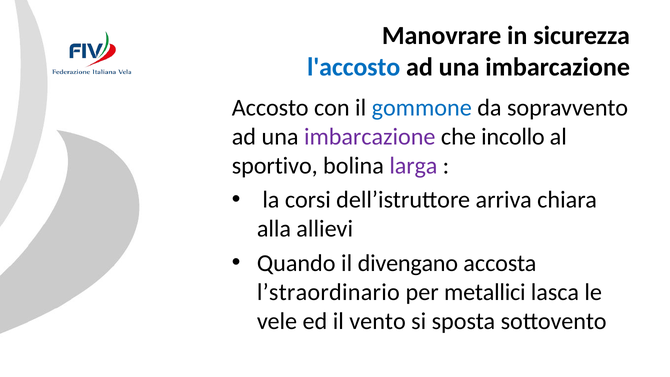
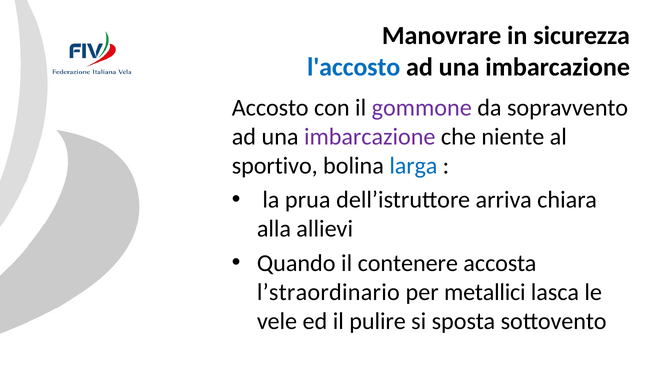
gommone colour: blue -> purple (422, 108)
incollo: incollo -> niente (513, 137)
larga colour: purple -> blue (413, 166)
corsi: corsi -> prua (308, 200)
divengano: divengano -> contenere (408, 263)
vento: vento -> pulire (378, 321)
